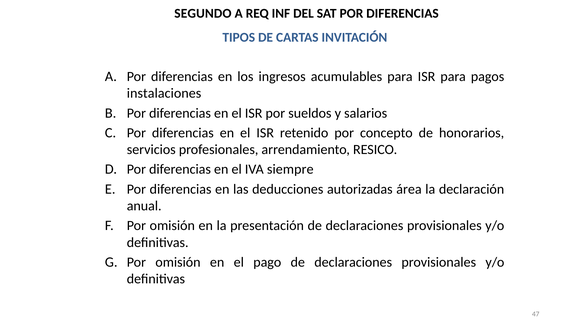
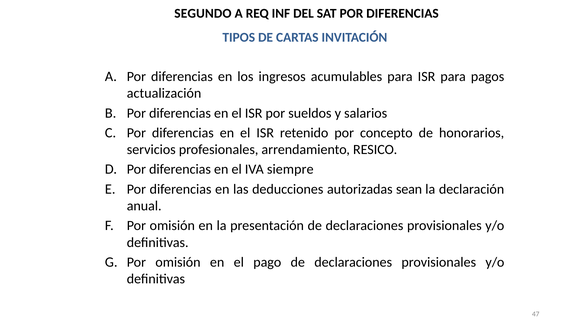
instalaciones: instalaciones -> actualización (164, 93)
área: área -> sean (409, 189)
